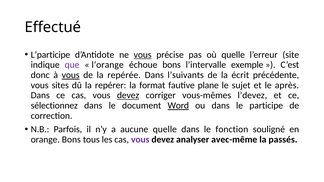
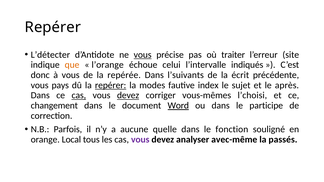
Effectué: Effectué -> Repérer (53, 27)
L’participe: L’participe -> L’détecter (50, 55)
où quelle: quelle -> traiter (233, 55)
que colour: purple -> orange (72, 65)
échoue bons: bons -> celui (171, 65)
exemple: exemple -> indiqués (247, 65)
vous underline: present -> none (71, 75)
sites: sites -> pays (60, 85)
repérer underline: none -> present (111, 85)
format: format -> modes (152, 85)
plane: plane -> index (208, 85)
cas underline: none -> present (79, 96)
l’devez: l’devez -> l’choisi (252, 96)
sélectionnez: sélectionnez -> changement (54, 106)
orange Bons: Bons -> Local (71, 140)
